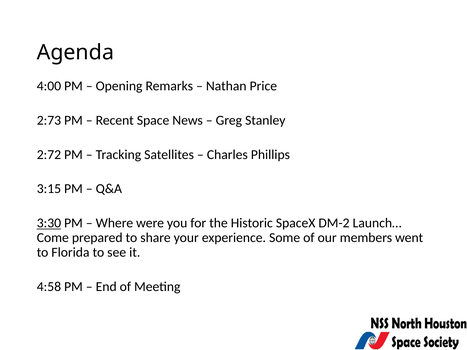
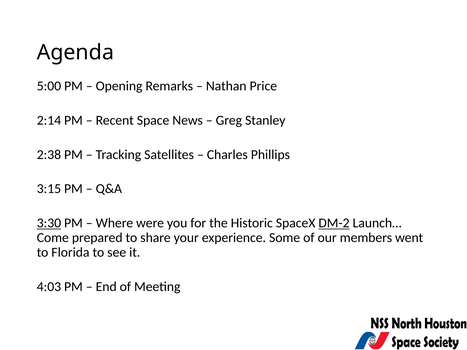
4:00: 4:00 -> 5:00 (49, 86)
2:73: 2:73 -> 2:14 (49, 120)
2:72: 2:72 -> 2:38 (49, 155)
DM-2 underline: none -> present (334, 223)
4:58: 4:58 -> 4:03 (49, 287)
